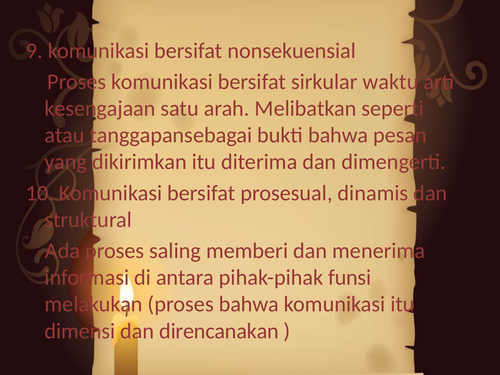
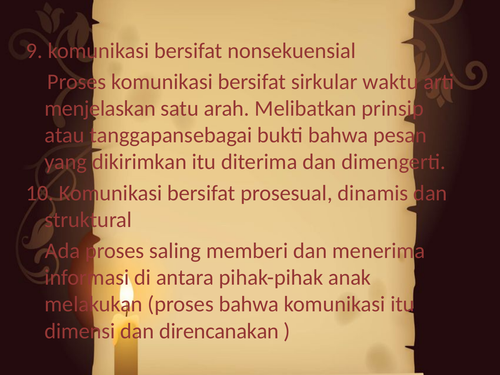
kesengajaan: kesengajaan -> menjelaskan (100, 109)
seperti: seperti -> prinsip (393, 109)
funsi: funsi -> anak (350, 278)
